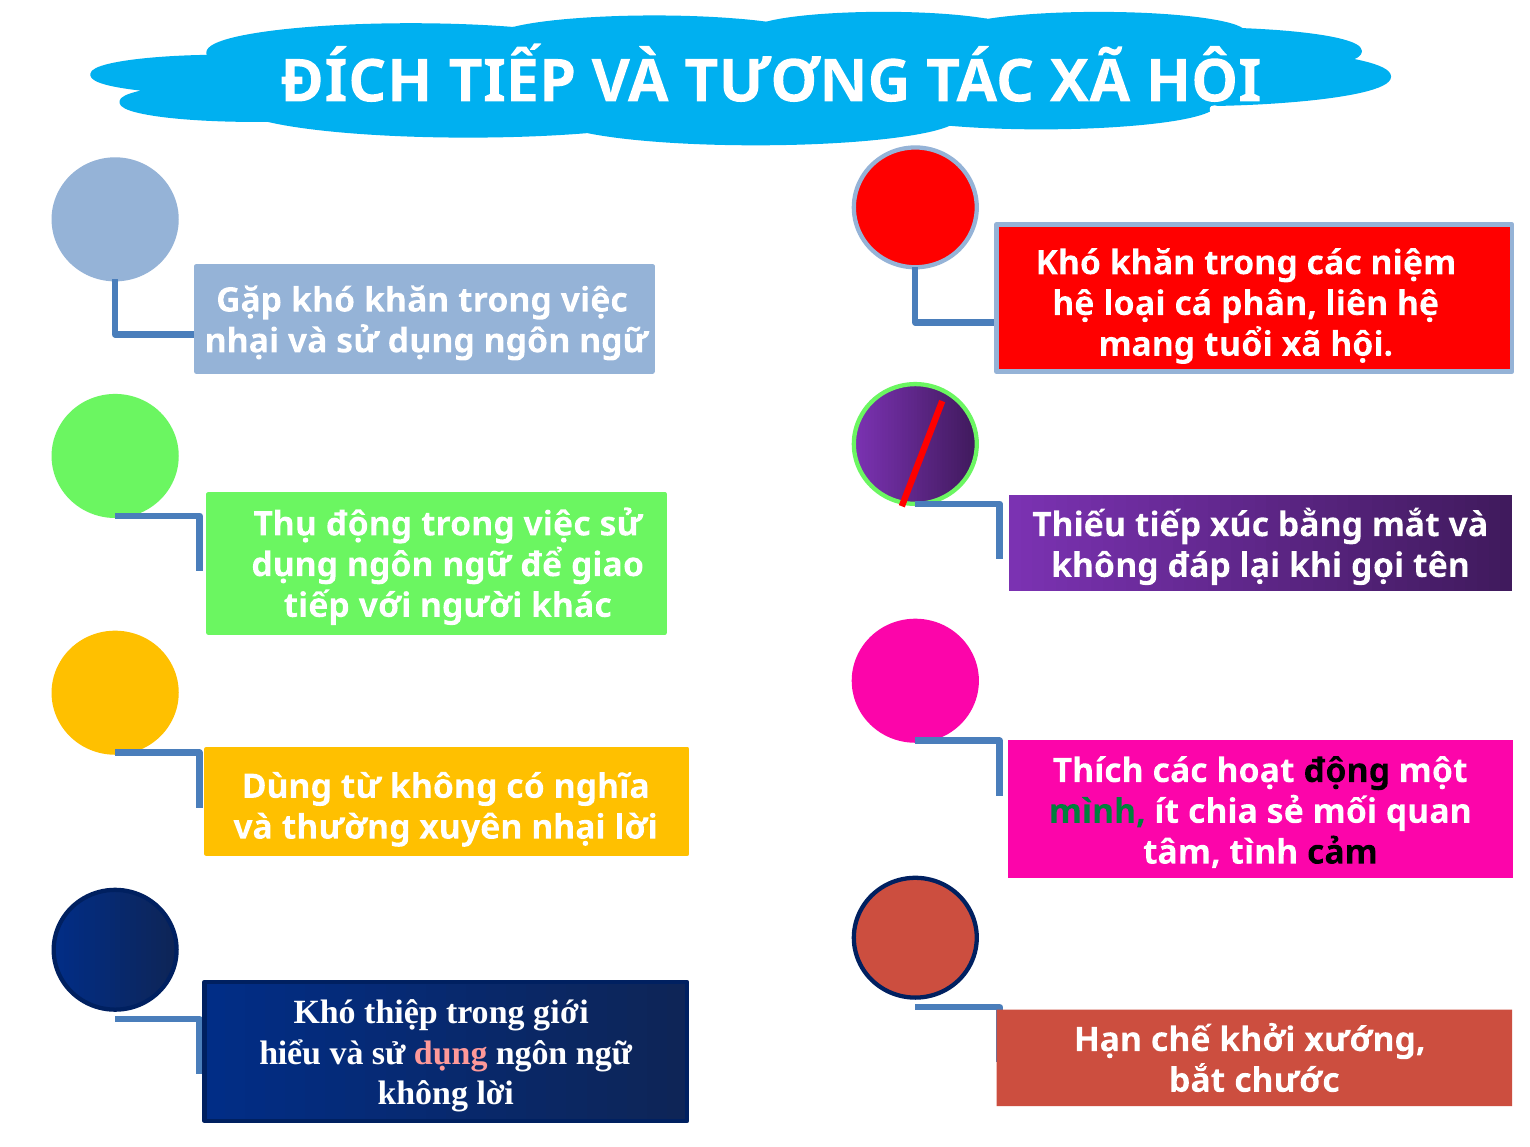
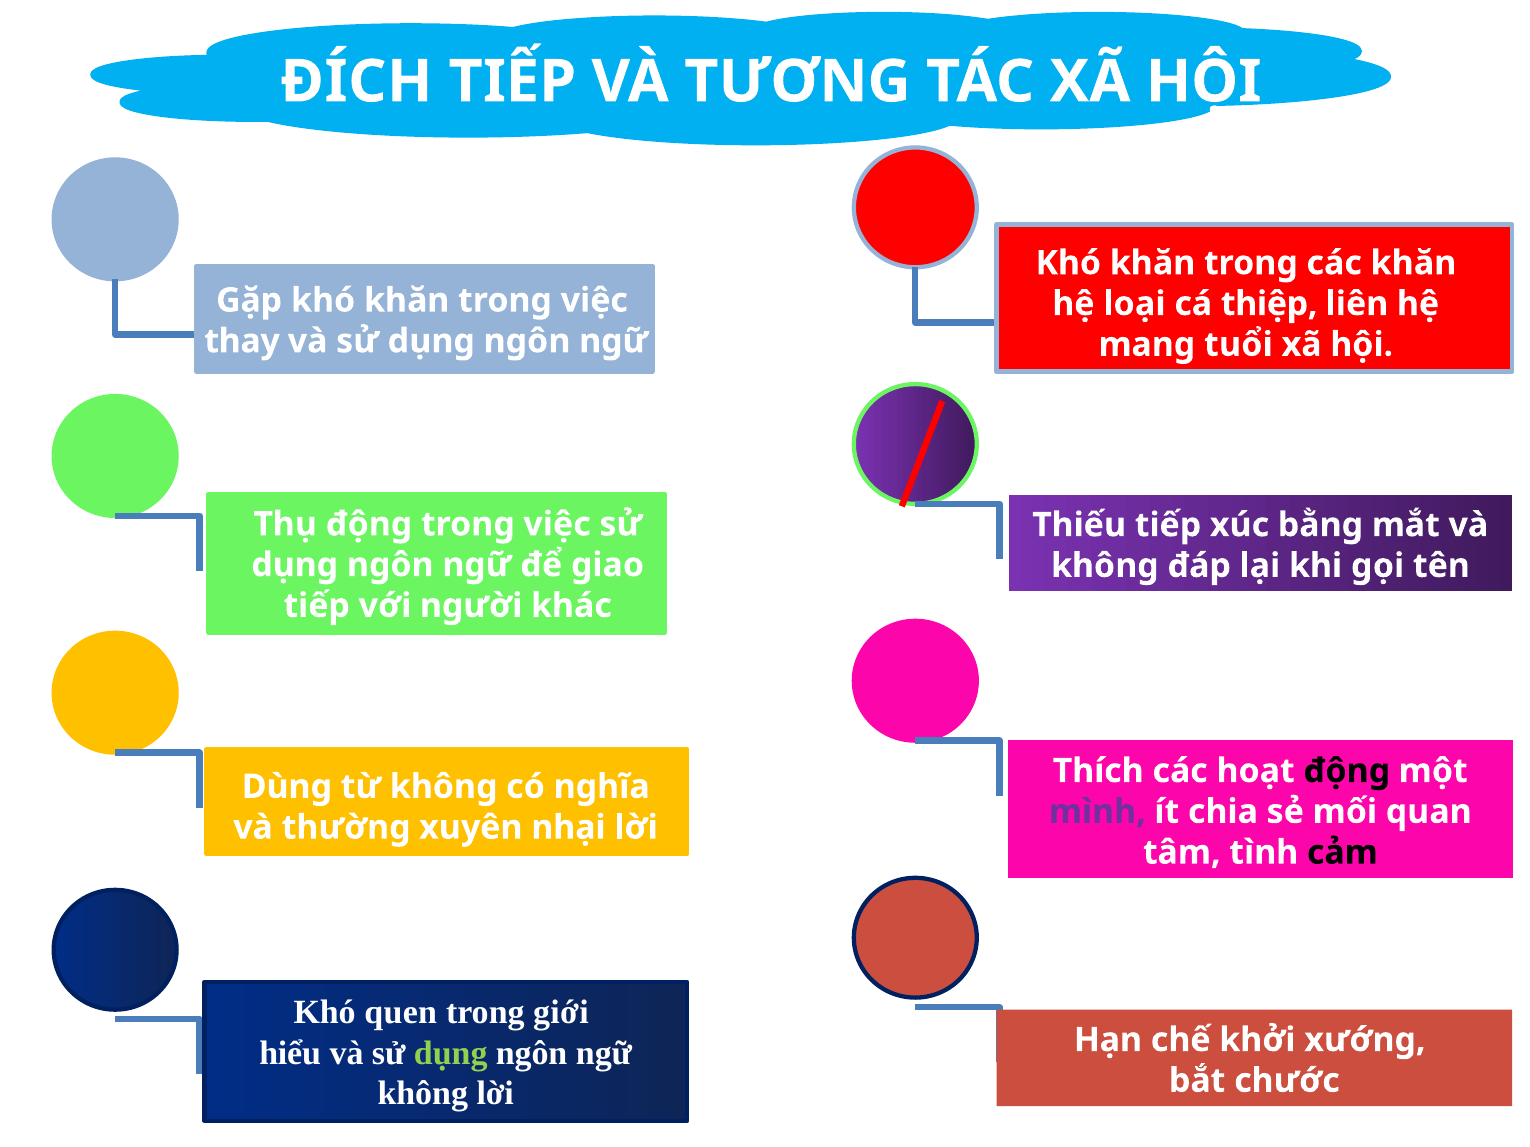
các niệm: niệm -> khăn (1413, 263)
phân: phân -> thiệp (1269, 304)
nhại: nhại -> thay (242, 341)
mình colour: green -> purple (1097, 812)
thiệp: thiệp -> quen (401, 1013)
dụng colour: pink -> light green (451, 1053)
